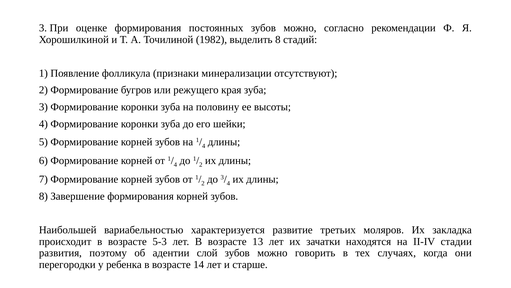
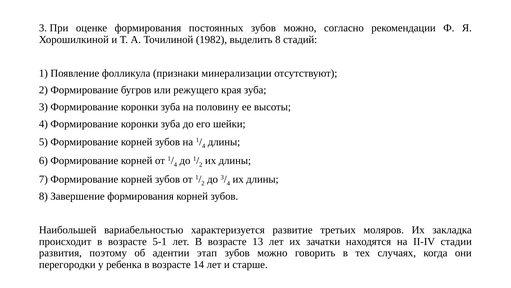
5-3: 5-3 -> 5-1 (160, 241)
слой: слой -> этап (207, 253)
